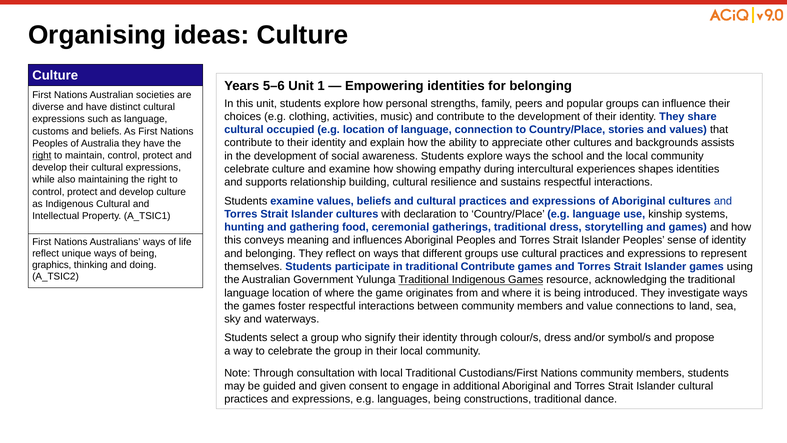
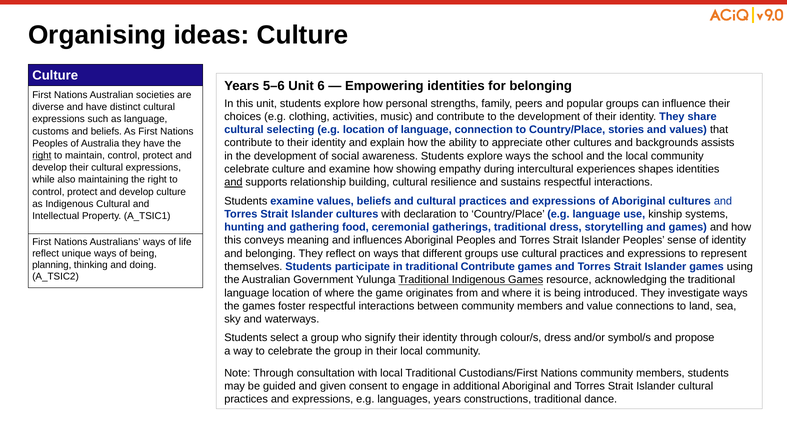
1: 1 -> 6 (321, 86)
occupied: occupied -> selecting (291, 130)
and underline: none -> present (233, 182)
graphics: graphics -> planning (52, 265)
languages being: being -> years (447, 399)
